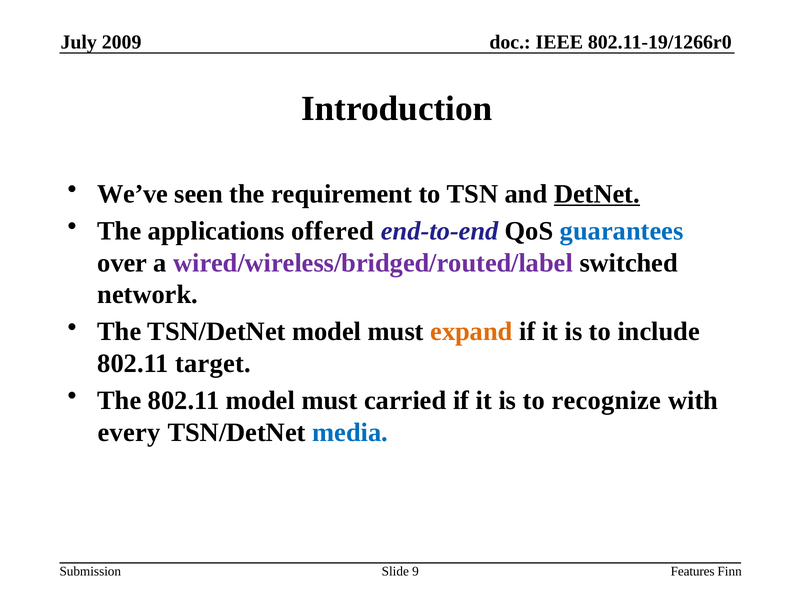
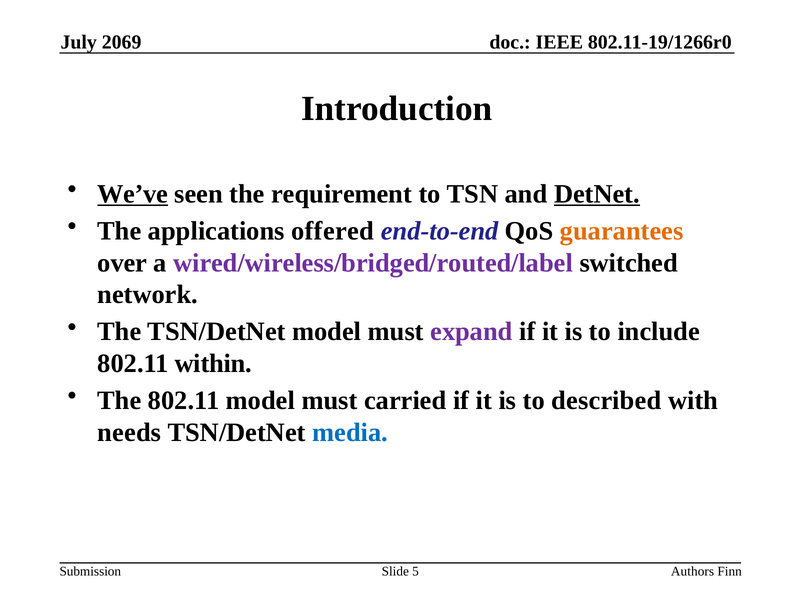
2009: 2009 -> 2069 (122, 42)
We’ve underline: none -> present (133, 194)
guarantees colour: blue -> orange (622, 231)
expand colour: orange -> purple (471, 331)
target: target -> within (213, 363)
recognize: recognize -> described (606, 400)
every: every -> needs (129, 432)
Features: Features -> Authors (693, 571)
9: 9 -> 5 (415, 571)
